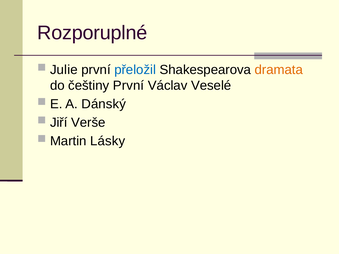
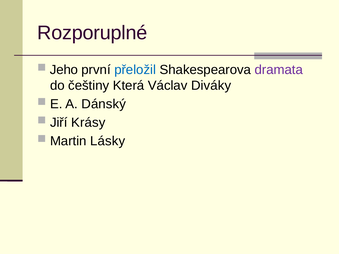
Julie: Julie -> Jeho (64, 70)
dramata colour: orange -> purple (279, 70)
češtiny První: První -> Která (129, 86)
Veselé: Veselé -> Diváky (211, 86)
Verše: Verše -> Krásy (88, 123)
